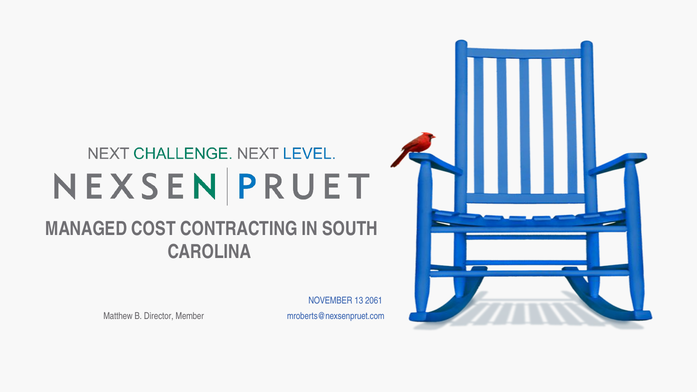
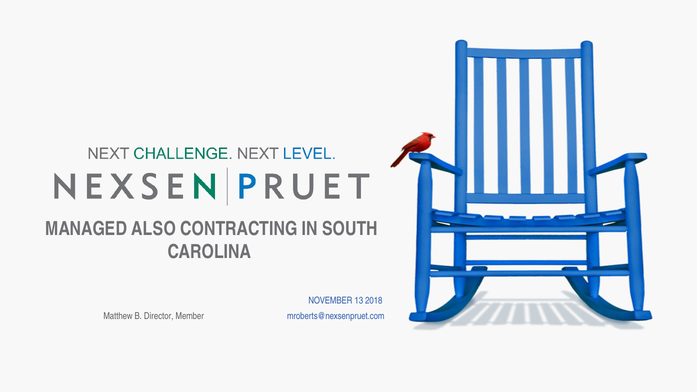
COST: COST -> ALSO (154, 229)
2061: 2061 -> 2018 (374, 301)
